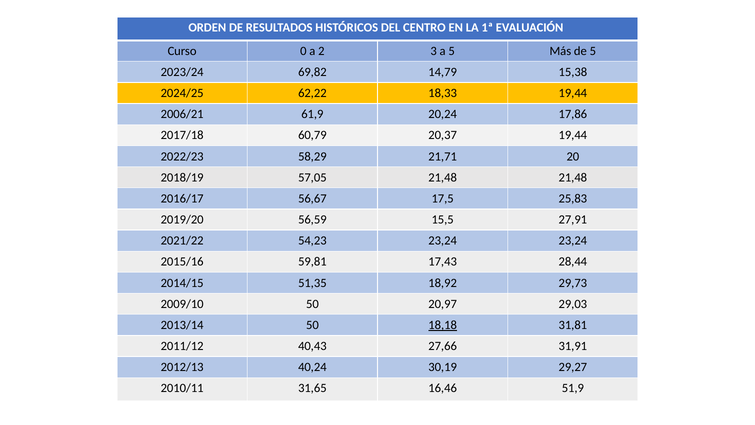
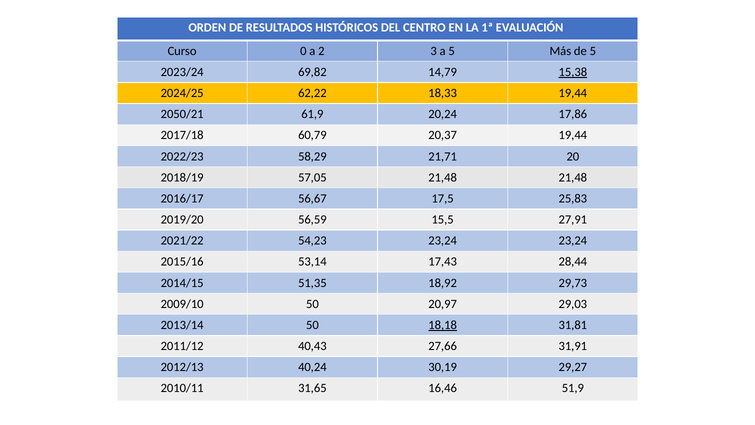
15,38 underline: none -> present (573, 72)
2006/21: 2006/21 -> 2050/21 (182, 114)
59,81: 59,81 -> 53,14 (312, 262)
